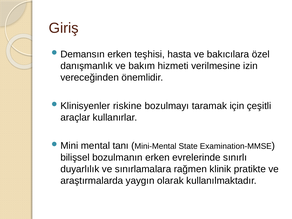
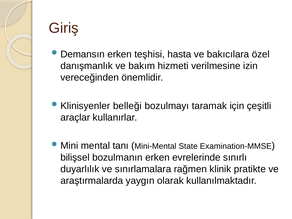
riskine: riskine -> belleği (127, 106)
